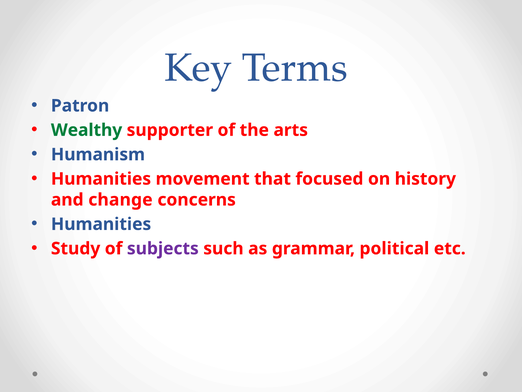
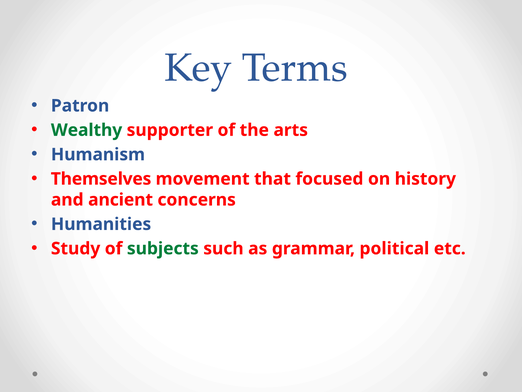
Humanities: Humanities -> Themselves (101, 179)
change: change -> ancient (121, 200)
subjects colour: purple -> green (163, 248)
